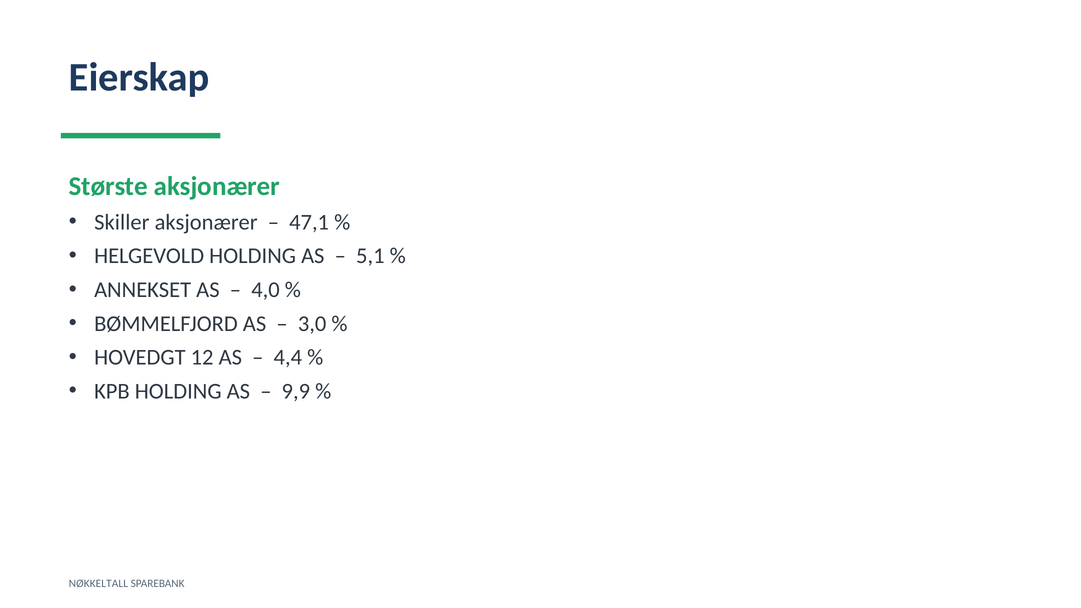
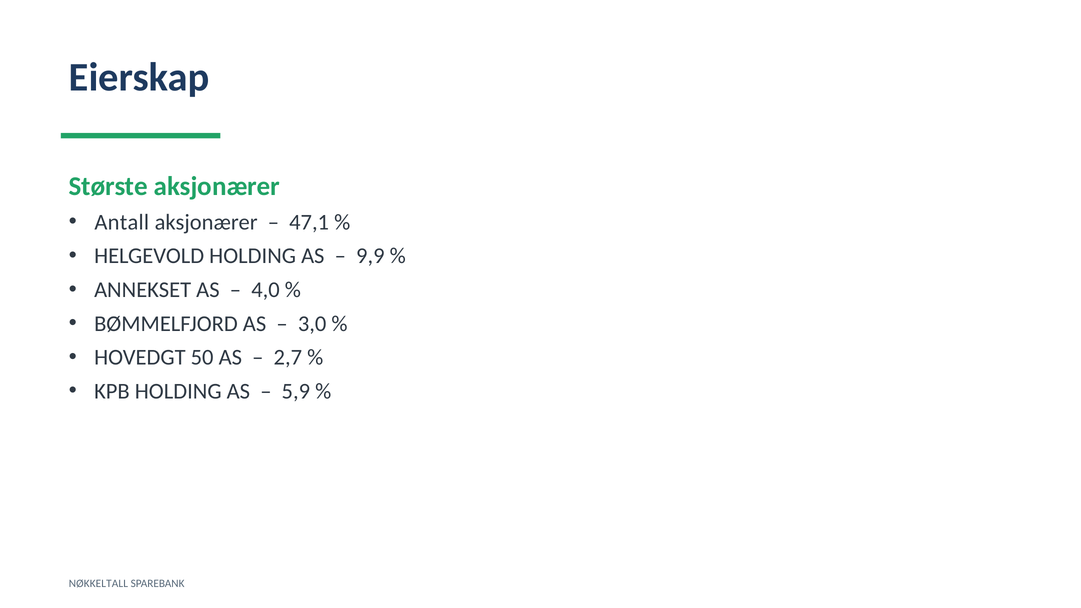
Skiller: Skiller -> Antall (122, 222)
5,1: 5,1 -> 9,9 (370, 256)
12: 12 -> 50 (202, 357)
4,4: 4,4 -> 2,7 (288, 357)
9,9: 9,9 -> 5,9 (296, 391)
